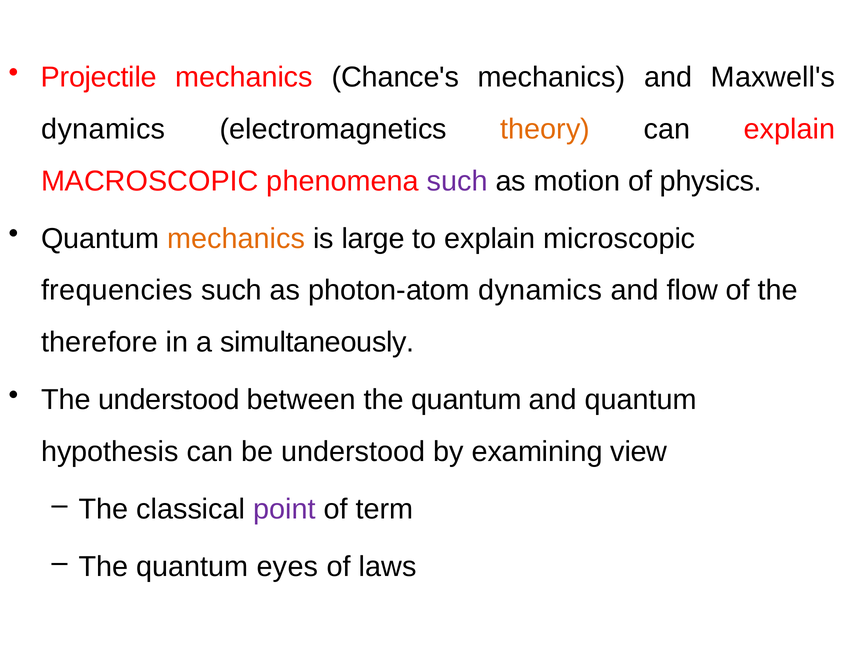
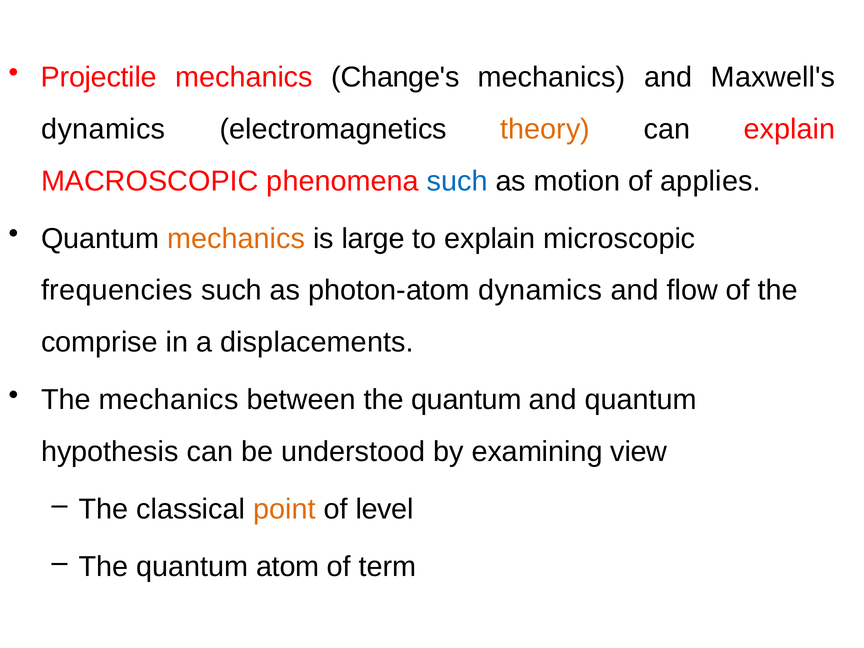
Chance's: Chance's -> Change's (396, 77)
such colour: purple -> blue (457, 181)
physics: physics -> applies (711, 181)
therefore: therefore -> comprise (99, 342)
simultaneously: simultaneously -> displacements (317, 342)
The understood: understood -> mechanics (169, 400)
point colour: purple -> orange (284, 509)
term: term -> level (385, 509)
eyes: eyes -> atom (288, 567)
laws: laws -> term (388, 567)
